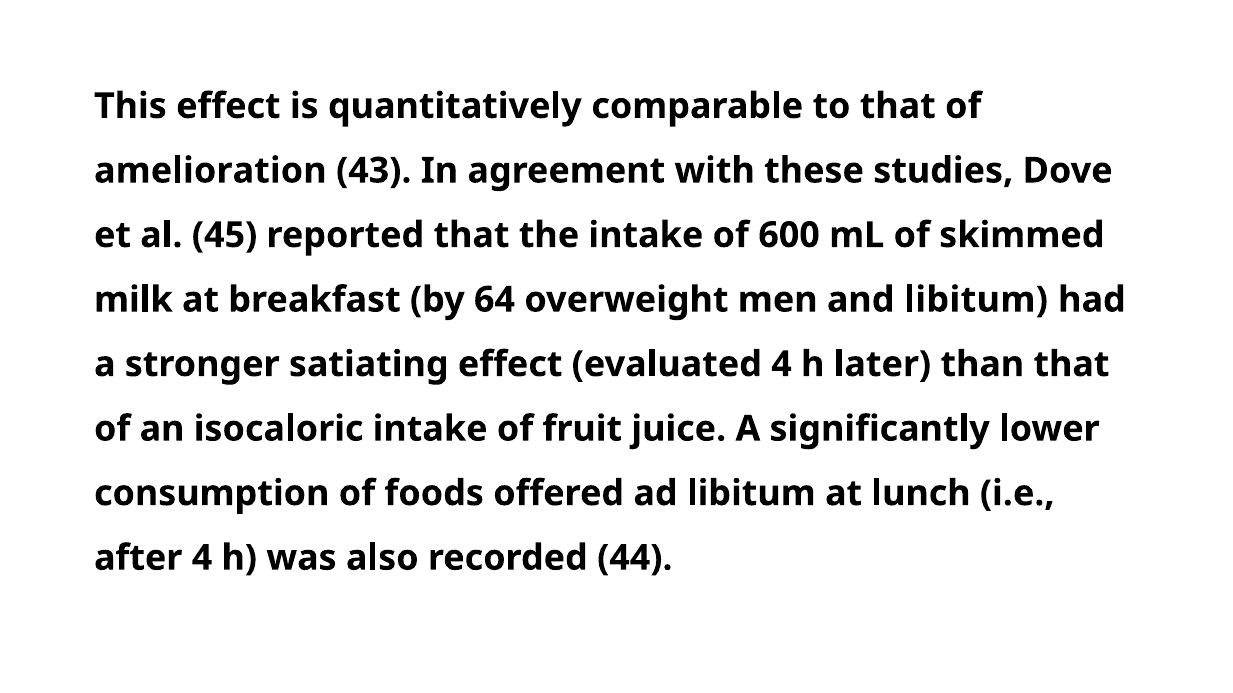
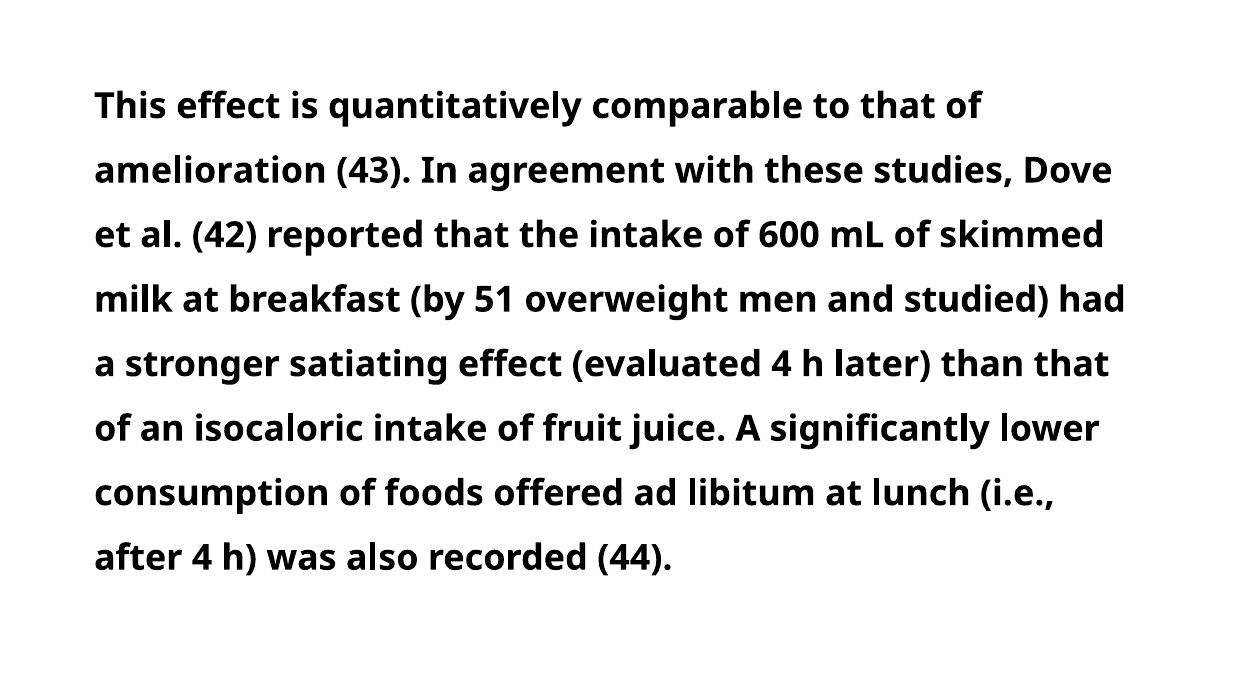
45: 45 -> 42 (225, 235)
64: 64 -> 51 (495, 300)
and libitum: libitum -> studied (976, 300)
